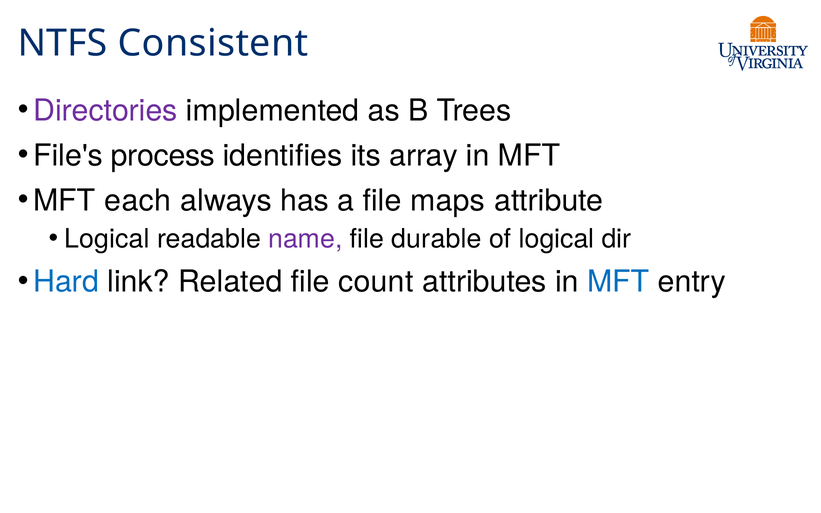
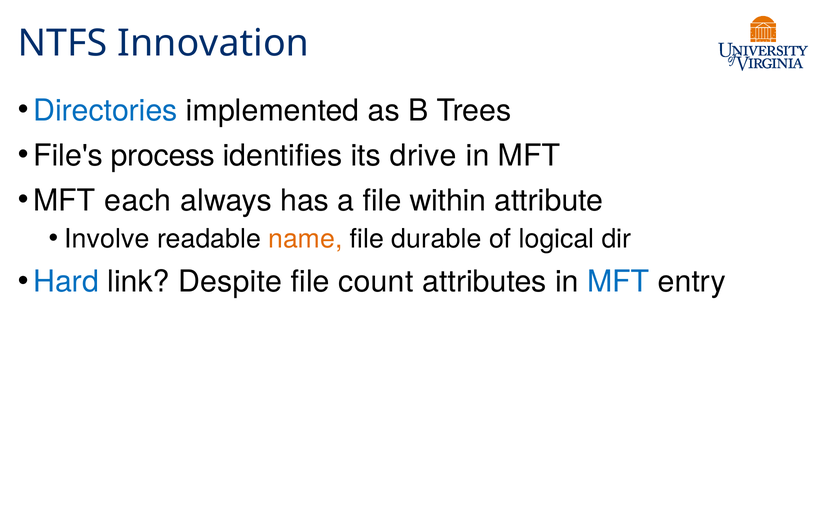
Consistent: Consistent -> Innovation (213, 43)
Directories colour: purple -> blue (105, 111)
array: array -> drive (423, 156)
maps: maps -> within (448, 201)
Logical: Logical -> Involve (107, 239)
name colour: purple -> orange (305, 239)
Related: Related -> Despite (230, 282)
